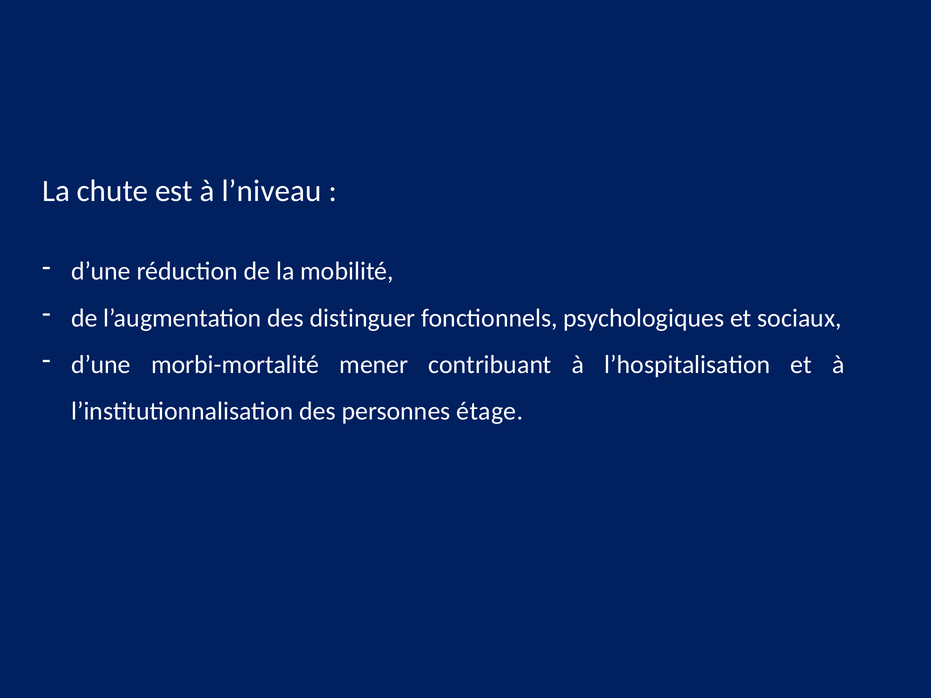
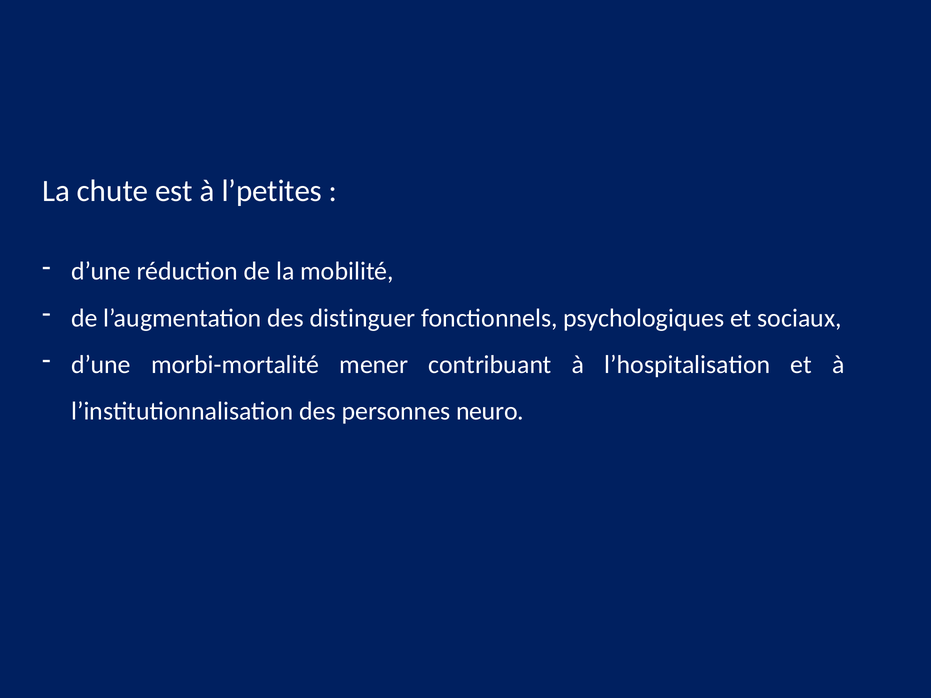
l’niveau: l’niveau -> l’petites (272, 191)
étage: étage -> neuro (490, 411)
